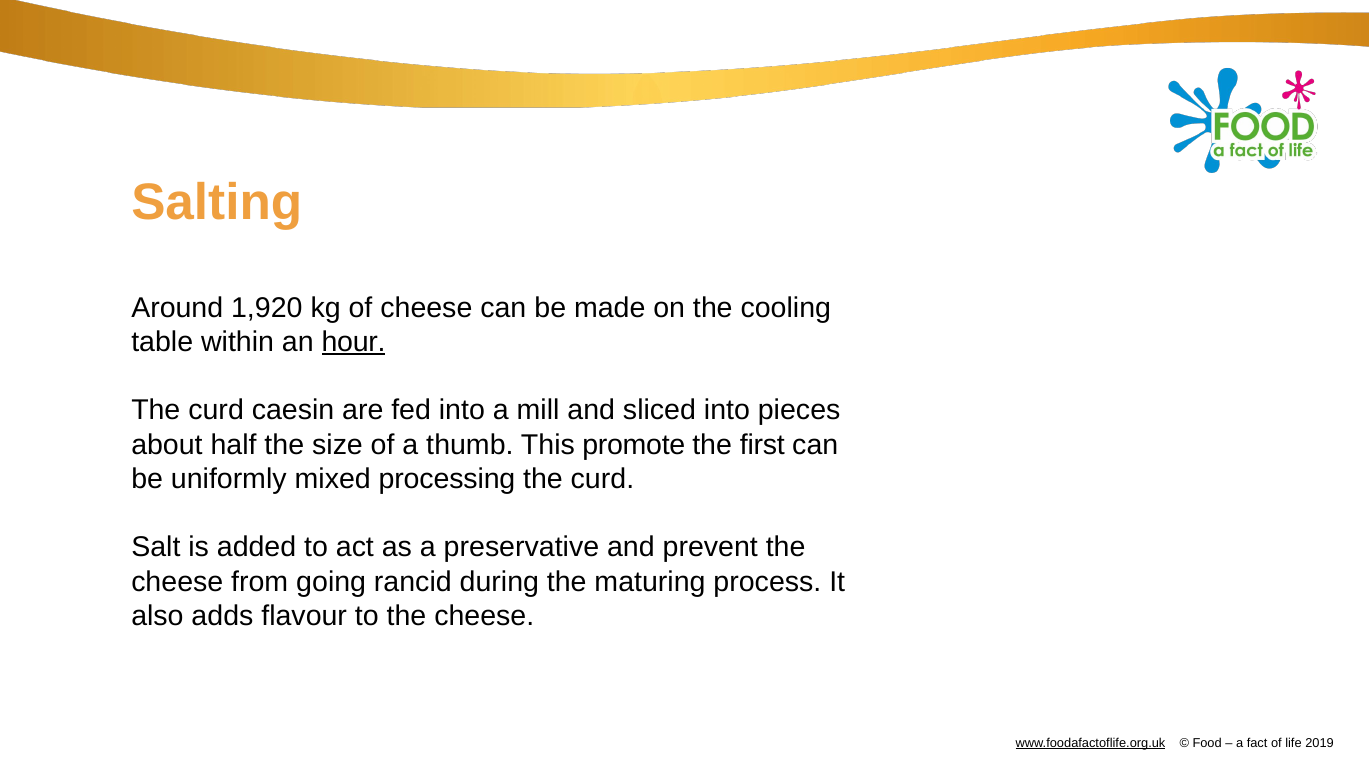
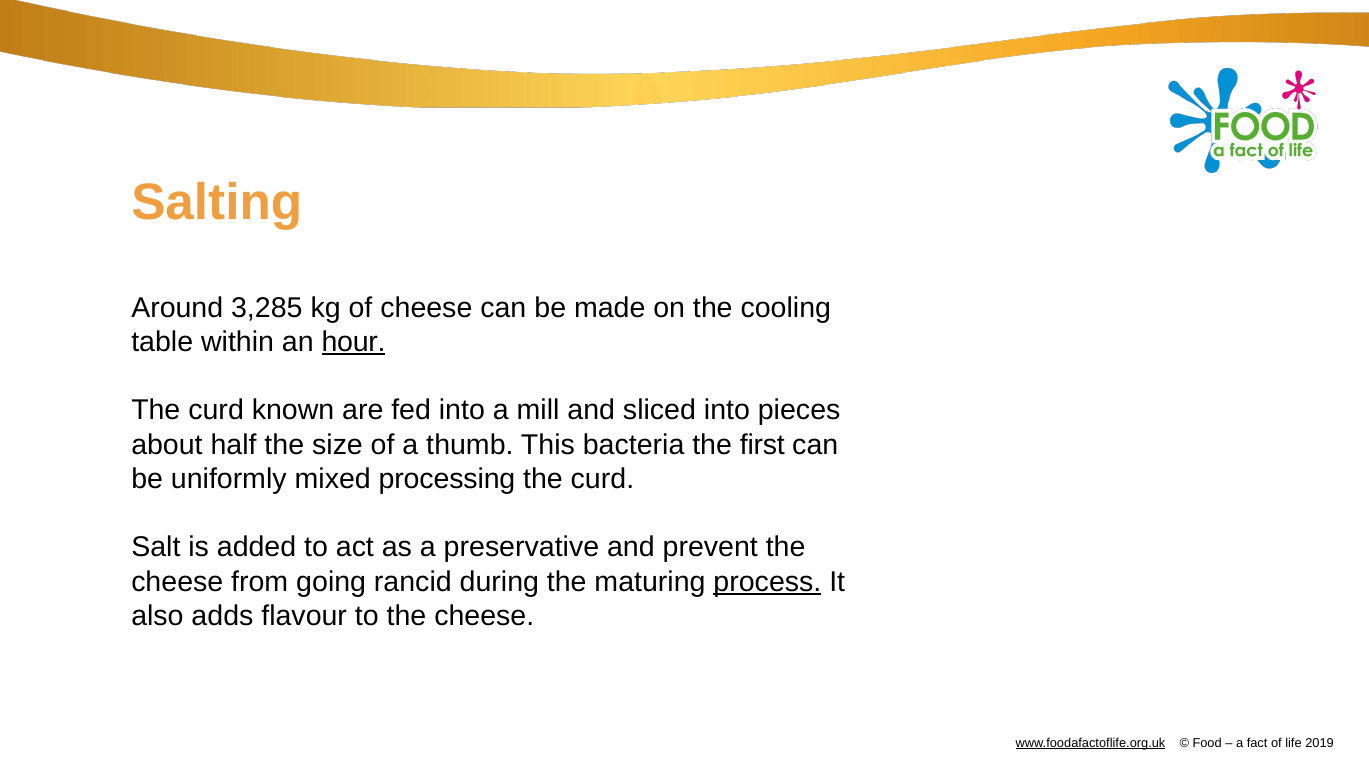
1,920: 1,920 -> 3,285 (267, 308)
caesin: caesin -> known (293, 411)
promote: promote -> bacteria (634, 445)
process underline: none -> present (767, 582)
